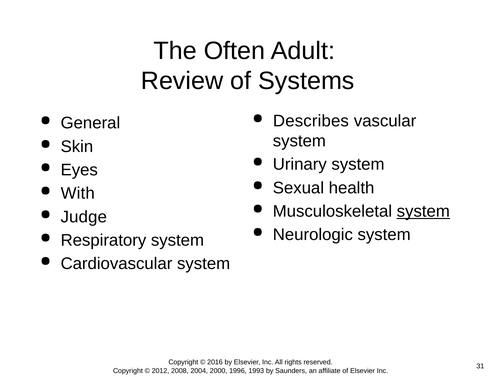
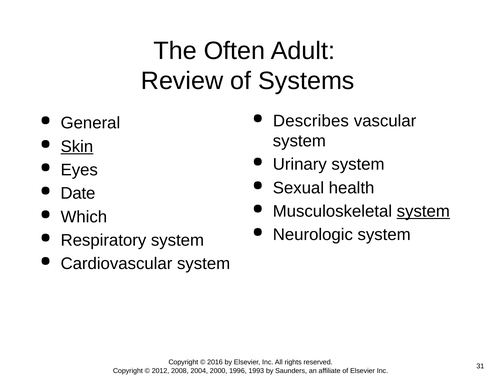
Skin underline: none -> present (77, 147)
With: With -> Date (78, 194)
Judge: Judge -> Which (84, 217)
